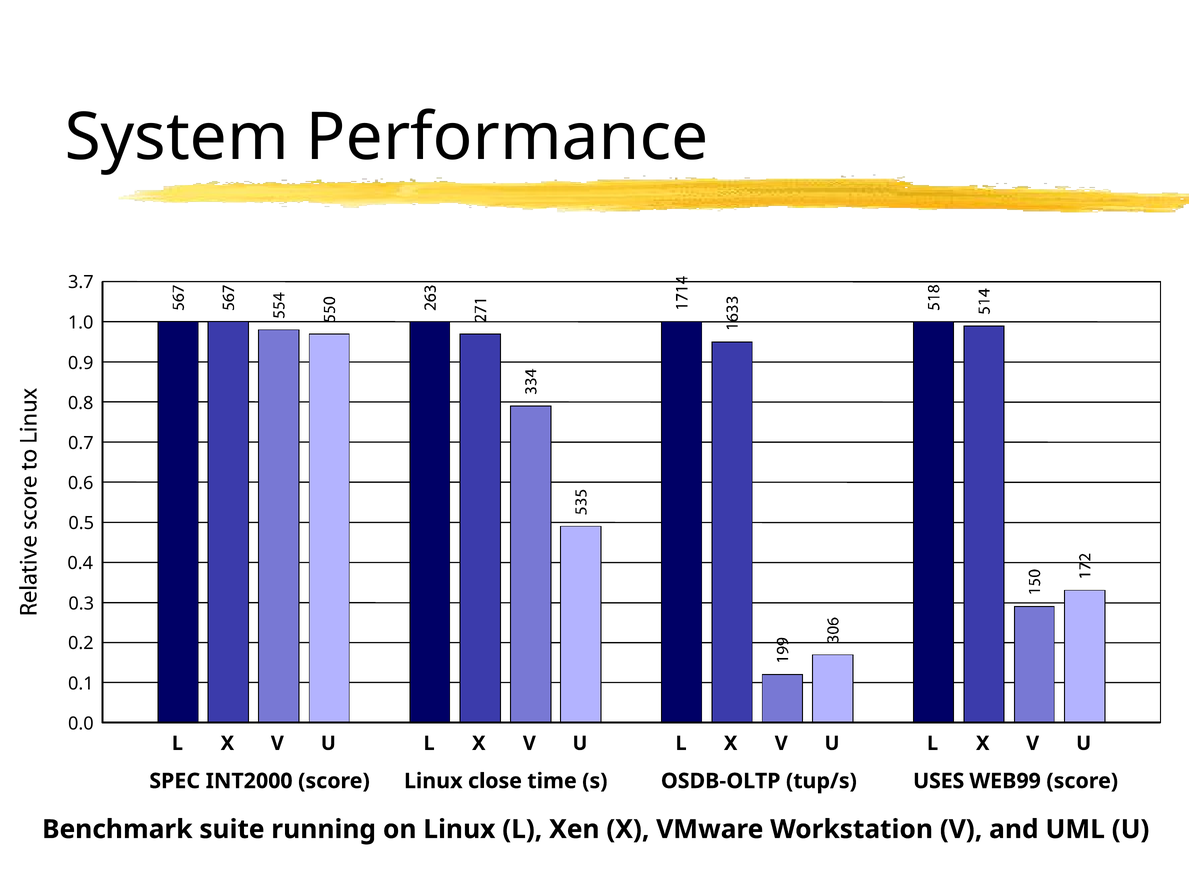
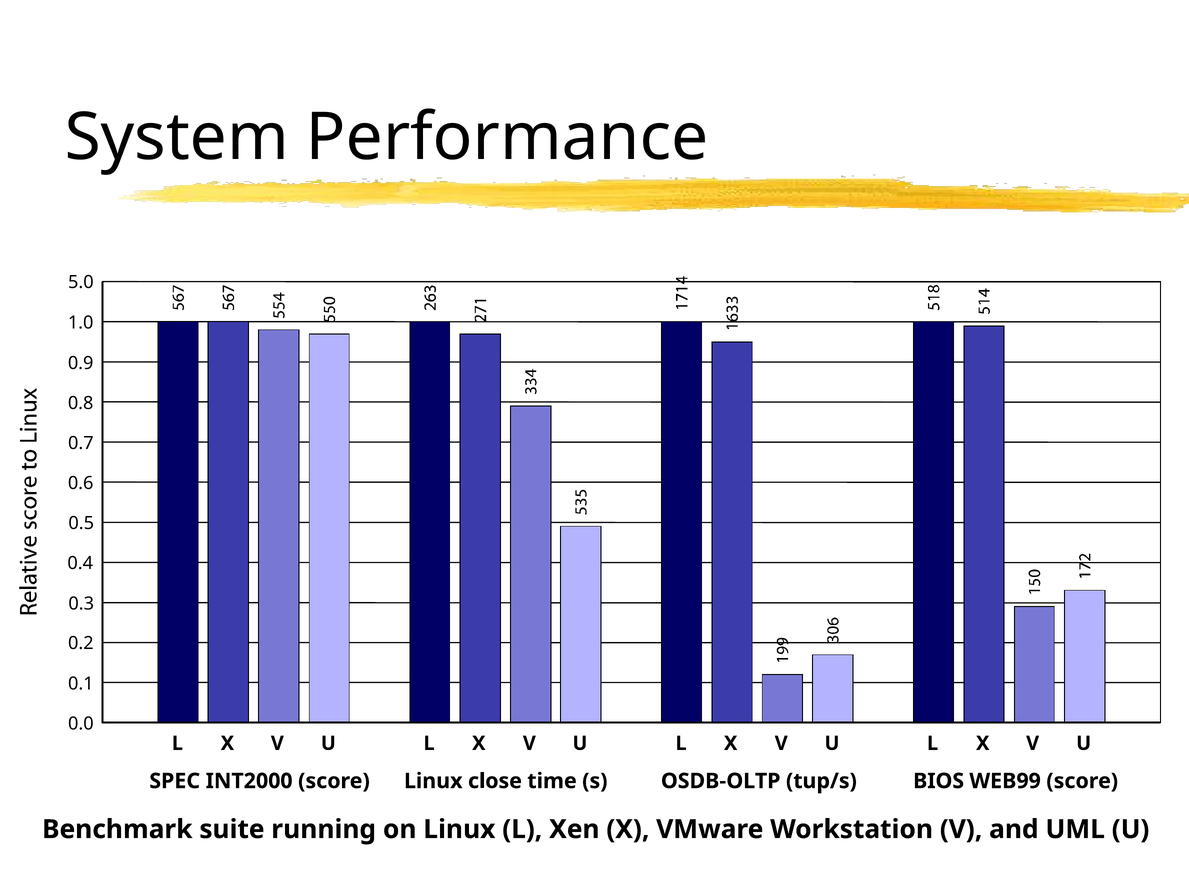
3.7: 3.7 -> 5.0 (81, 282)
USES: USES -> BIOS (939, 781)
